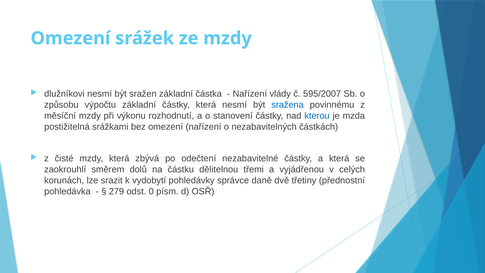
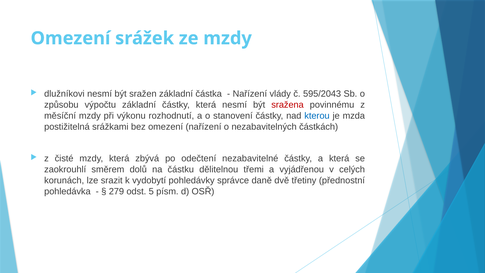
595/2007: 595/2007 -> 595/2043 (322, 94)
sražena colour: blue -> red (288, 105)
0: 0 -> 5 (151, 191)
